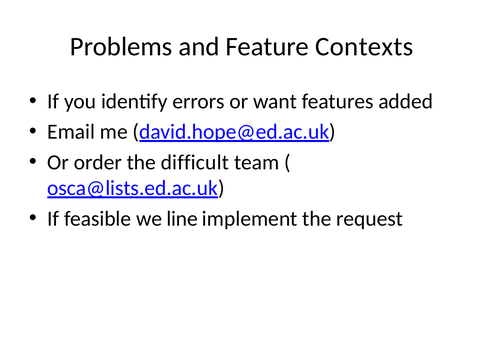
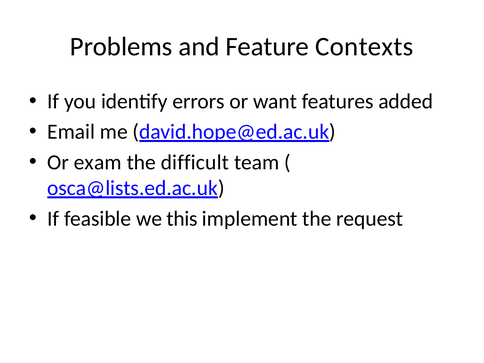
order: order -> exam (98, 162)
line: line -> this (182, 219)
